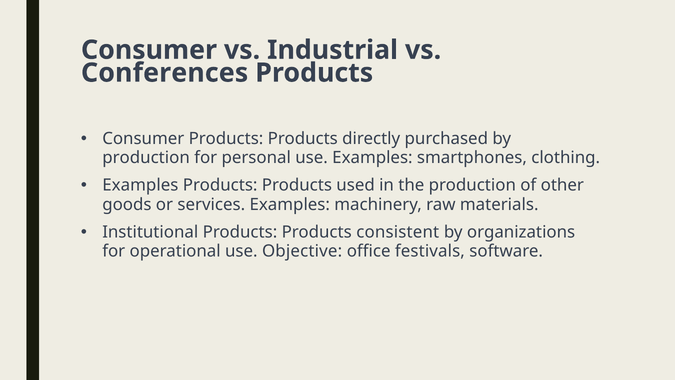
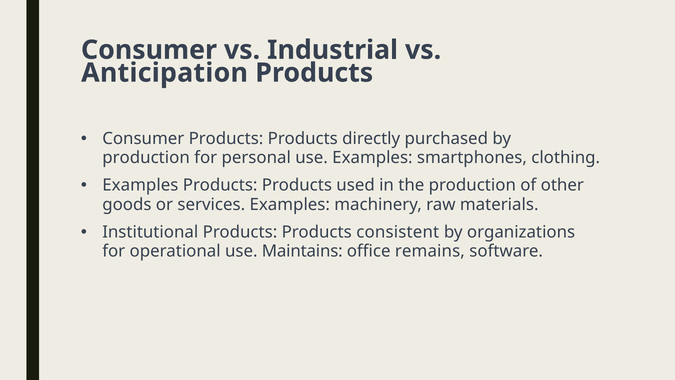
Conferences: Conferences -> Anticipation (165, 73)
Objective: Objective -> Maintains (302, 251)
festivals: festivals -> remains (430, 251)
